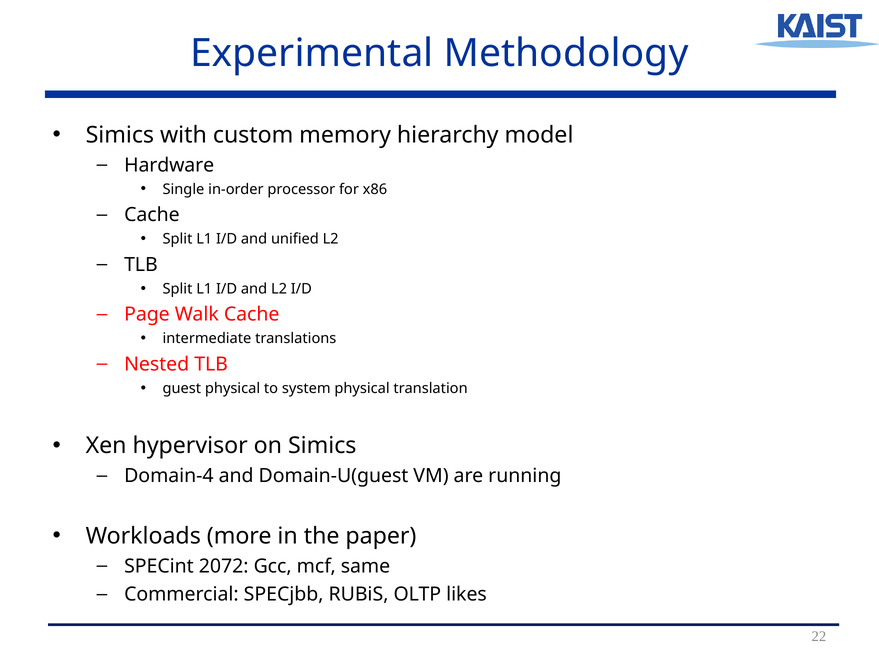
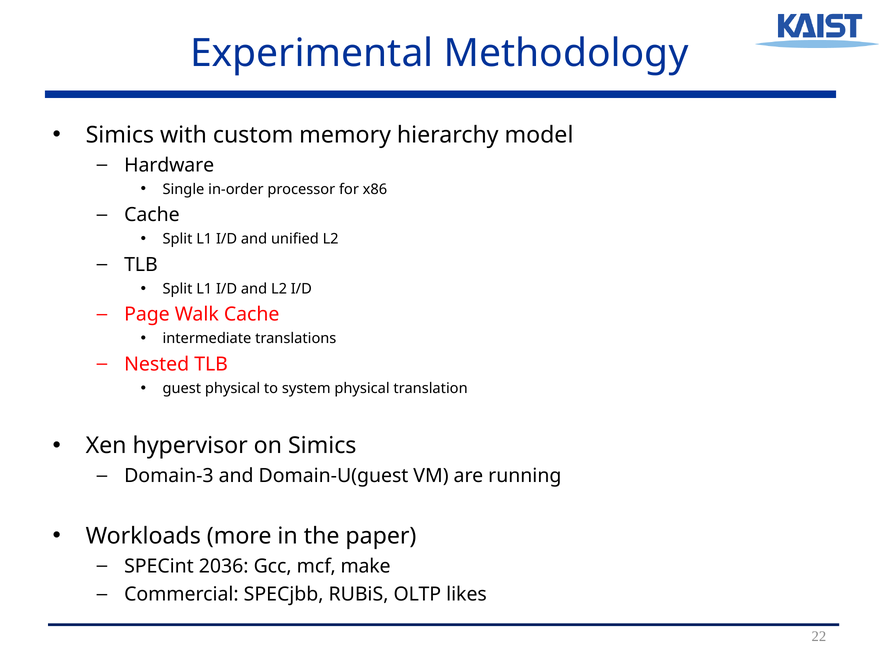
Domain-4: Domain-4 -> Domain-3 (169, 476)
2072: 2072 -> 2036 (224, 566)
same: same -> make (366, 566)
